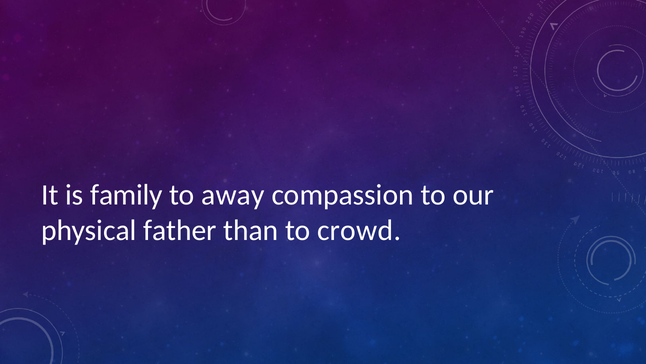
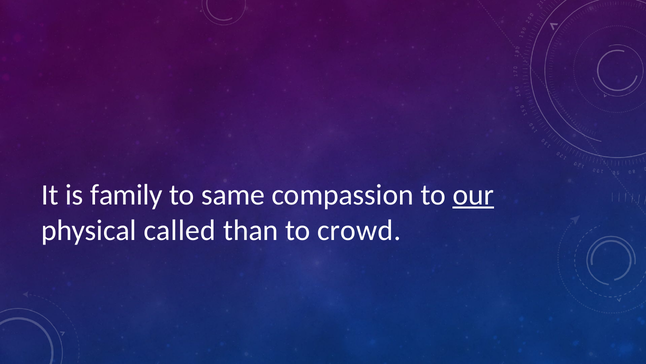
away: away -> same (233, 194)
our underline: none -> present (473, 194)
father: father -> called (180, 230)
